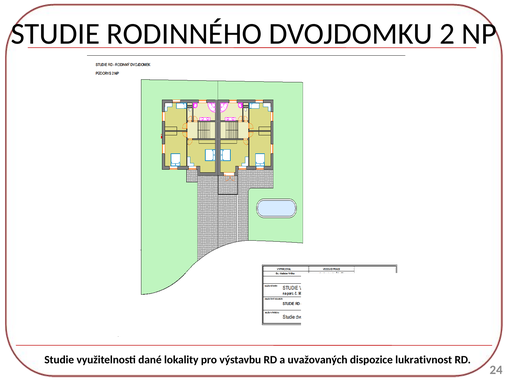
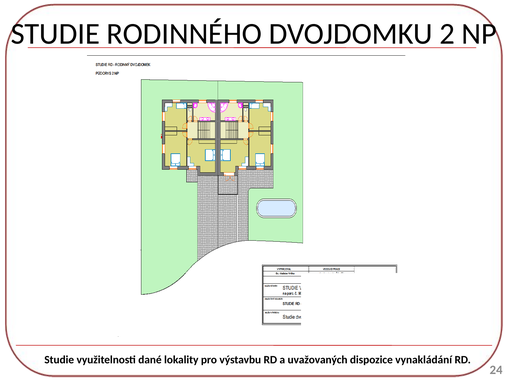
lukrativnost: lukrativnost -> vynakládání (424, 360)
